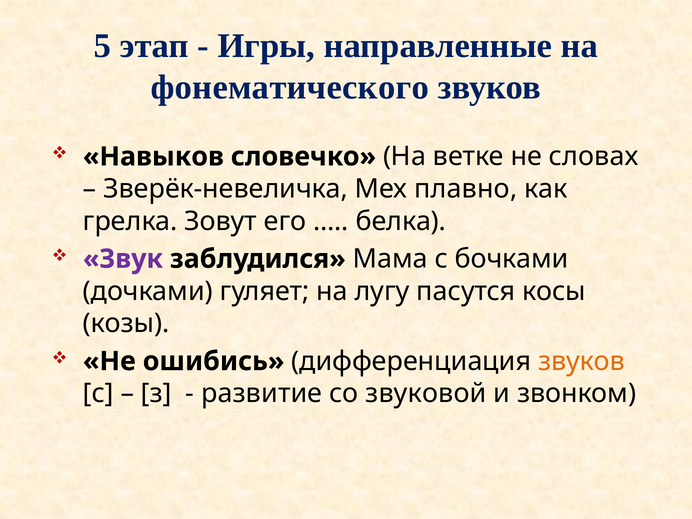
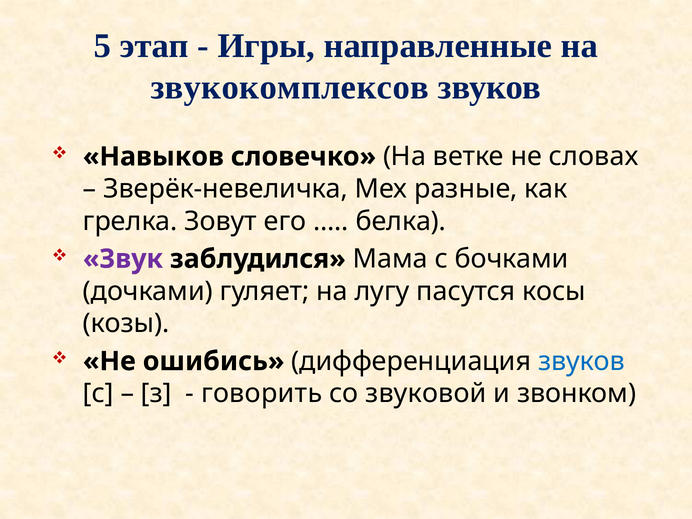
фонематического: фонематического -> звукокомплексов (290, 87)
плавно: плавно -> разные (466, 189)
звуков colour: orange -> blue (581, 361)
развитие: развитие -> говорить (262, 394)
